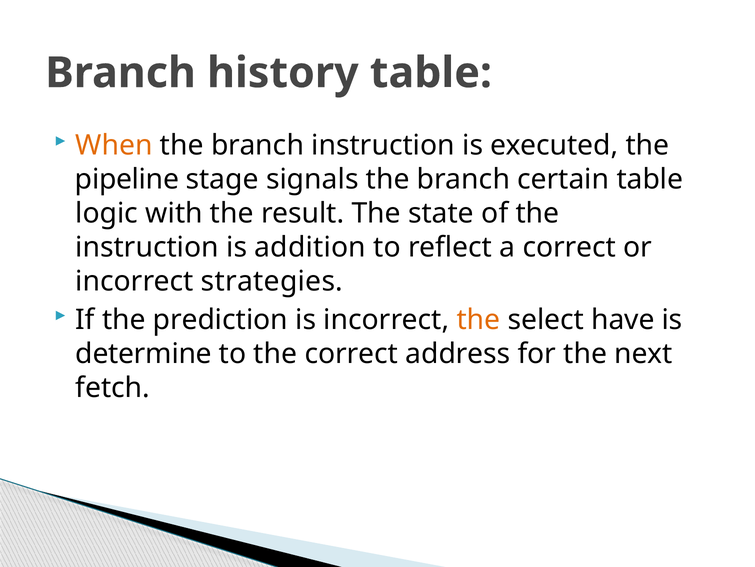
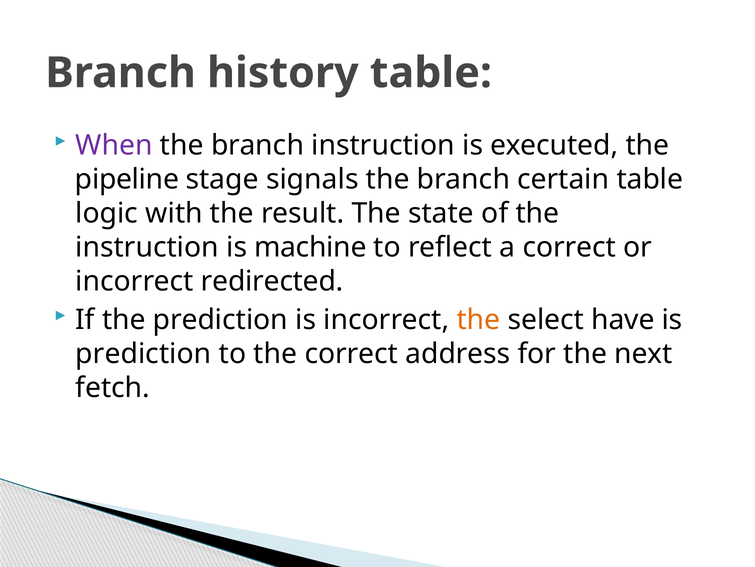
When colour: orange -> purple (114, 145)
addition: addition -> machine (310, 247)
strategies: strategies -> redirected (272, 281)
determine: determine -> prediction (143, 353)
